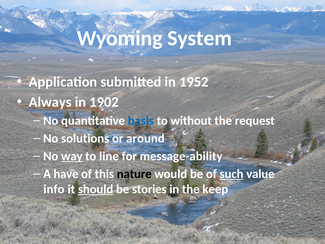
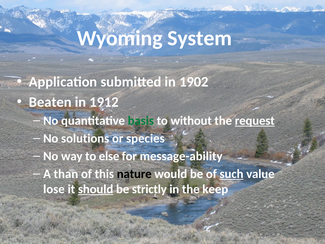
1952: 1952 -> 1902 (194, 82)
Always: Always -> Beaten (50, 102)
1902: 1902 -> 1912 (104, 102)
basis colour: blue -> green (141, 121)
request underline: none -> present (255, 121)
around: around -> species (145, 138)
way underline: present -> none (72, 156)
line: line -> else (109, 156)
have: have -> than (66, 174)
info: info -> lose (54, 189)
stories: stories -> strictly (149, 189)
